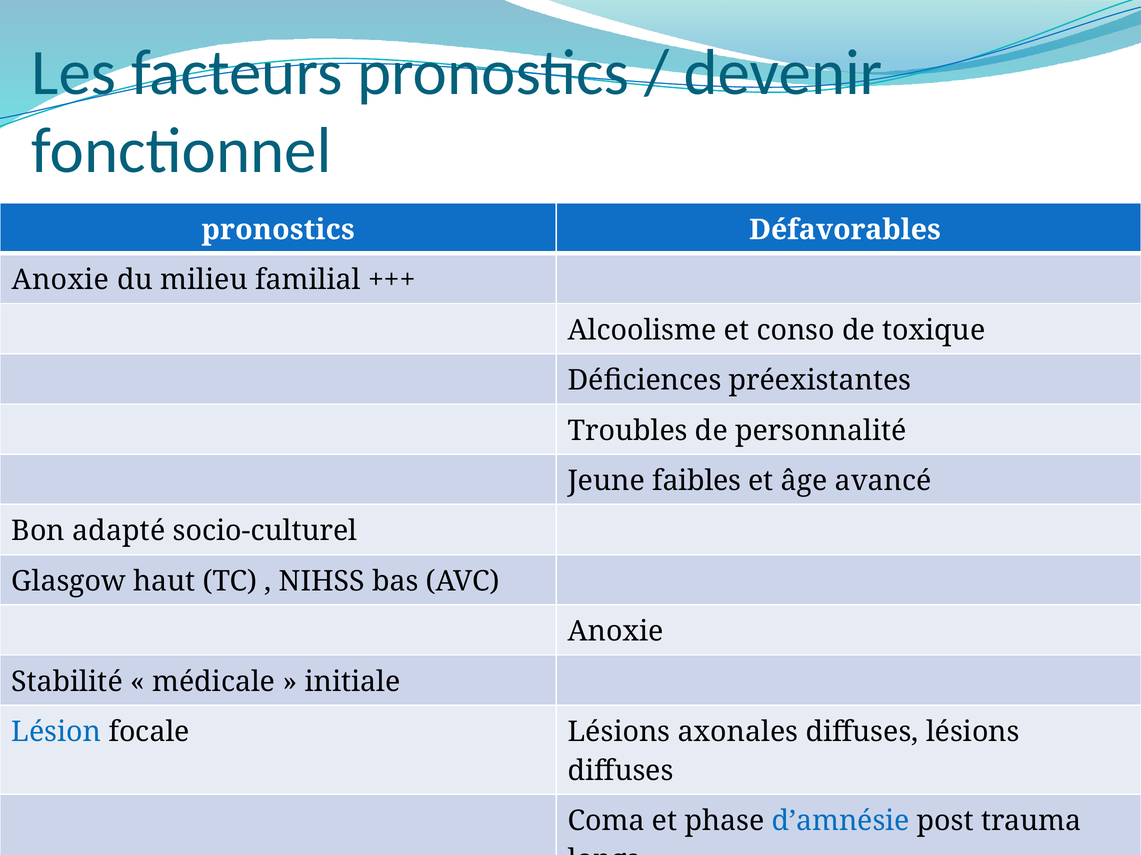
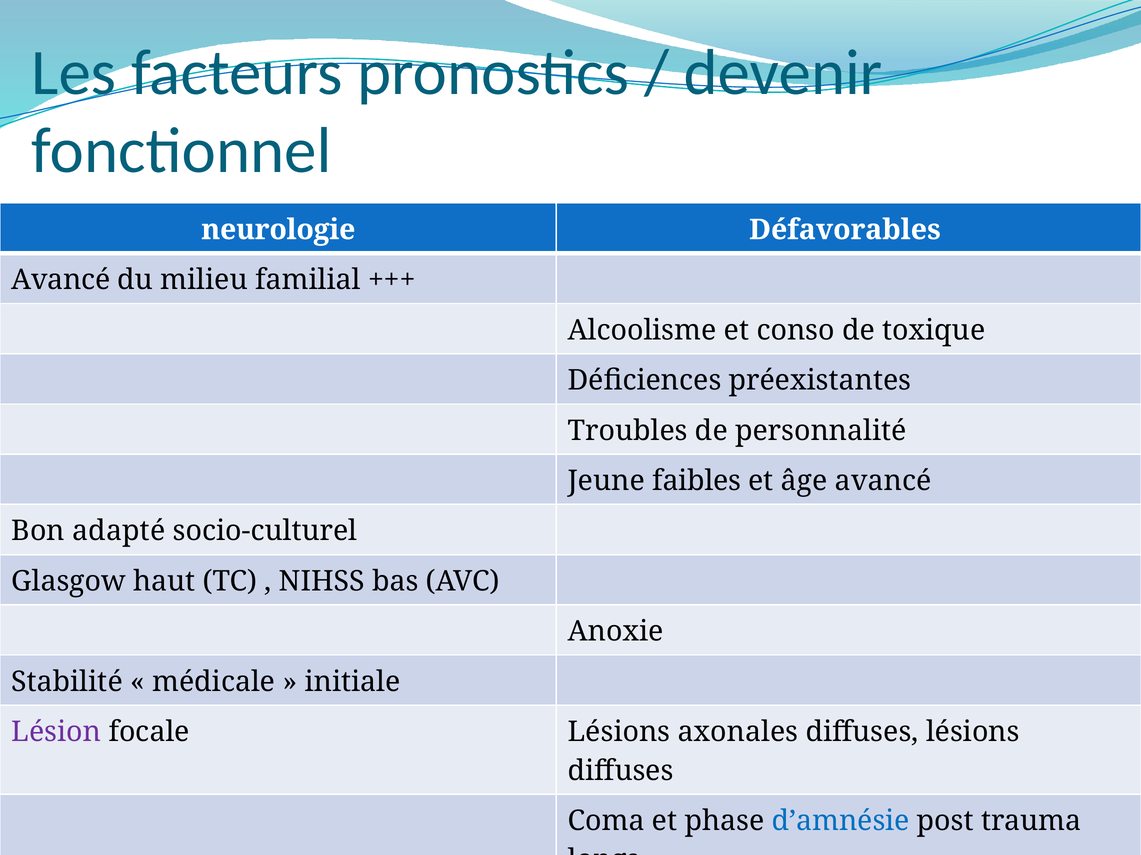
pronostics: pronostics -> neurologie (278, 230)
Anoxie: Anoxie -> Avancé (61, 280)
Lésion colour: blue -> purple (56, 733)
